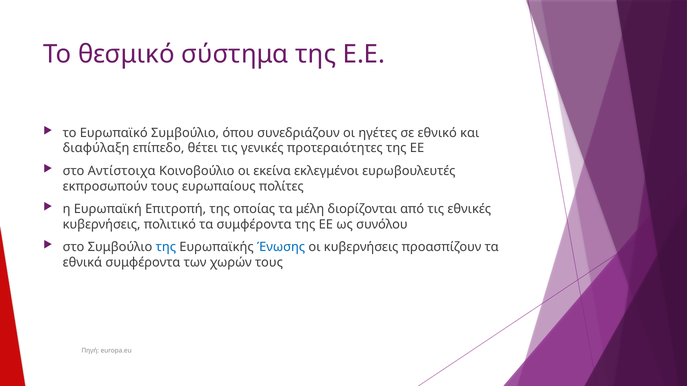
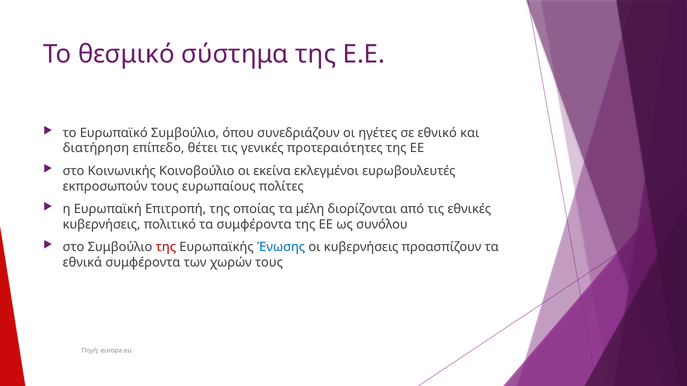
διαφύλαξη: διαφύλαξη -> διατήρηση (96, 148)
Αντίστοιχα: Αντίστοιχα -> Κοινωνικής (122, 171)
της colour: blue -> red (166, 247)
